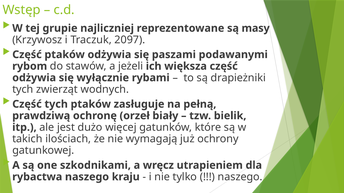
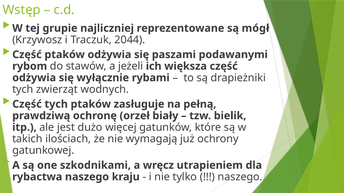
masy: masy -> mógł (256, 28)
2097: 2097 -> 2044 (130, 40)
